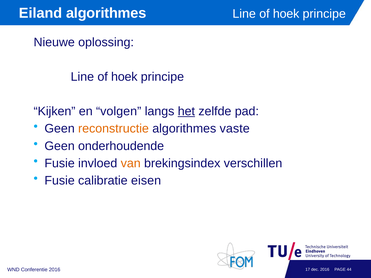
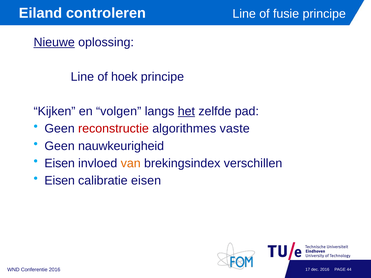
Eiland algorithmes: algorithmes -> controleren (106, 13)
hoek: hoek -> fusie (286, 14)
Nieuwe underline: none -> present (54, 42)
reconstructie colour: orange -> red (113, 129)
onderhoudende: onderhoudende -> nauwkeurigheid (121, 146)
Fusie: Fusie -> Eisen (60, 163)
Fusie: Fusie -> Eisen (60, 181)
